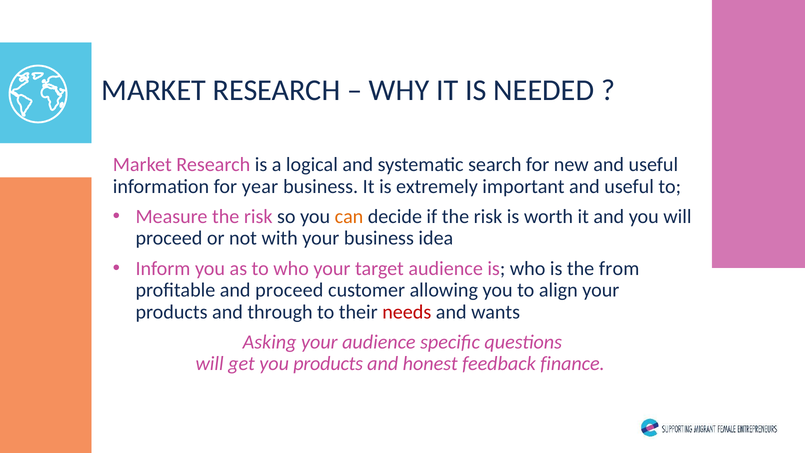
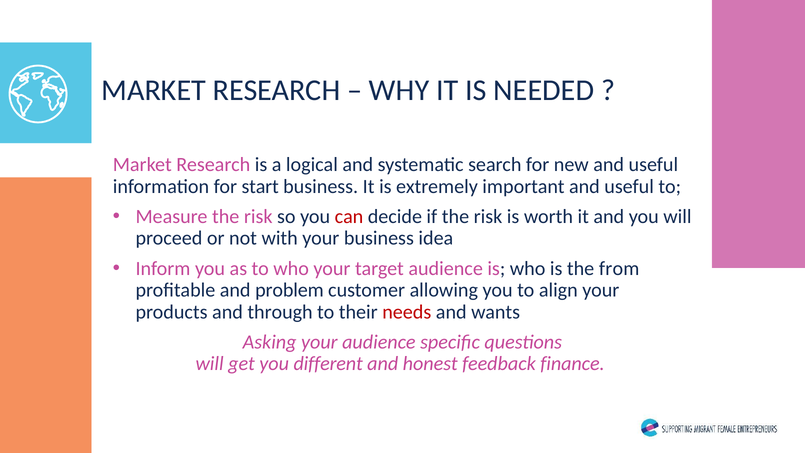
year: year -> start (260, 186)
can colour: orange -> red (349, 216)
and proceed: proceed -> problem (289, 290)
you products: products -> different (328, 364)
